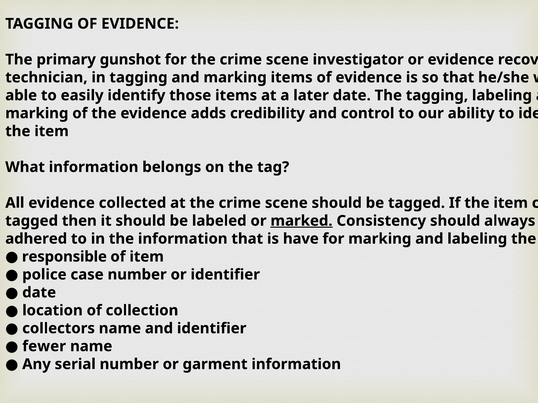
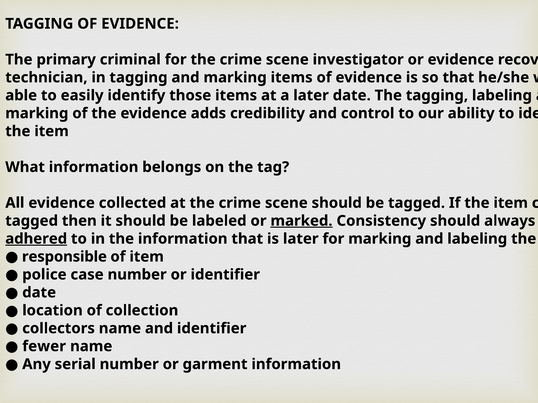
gunshot: gunshot -> criminal (130, 60)
adhered underline: none -> present (36, 239)
is have: have -> later (301, 239)
